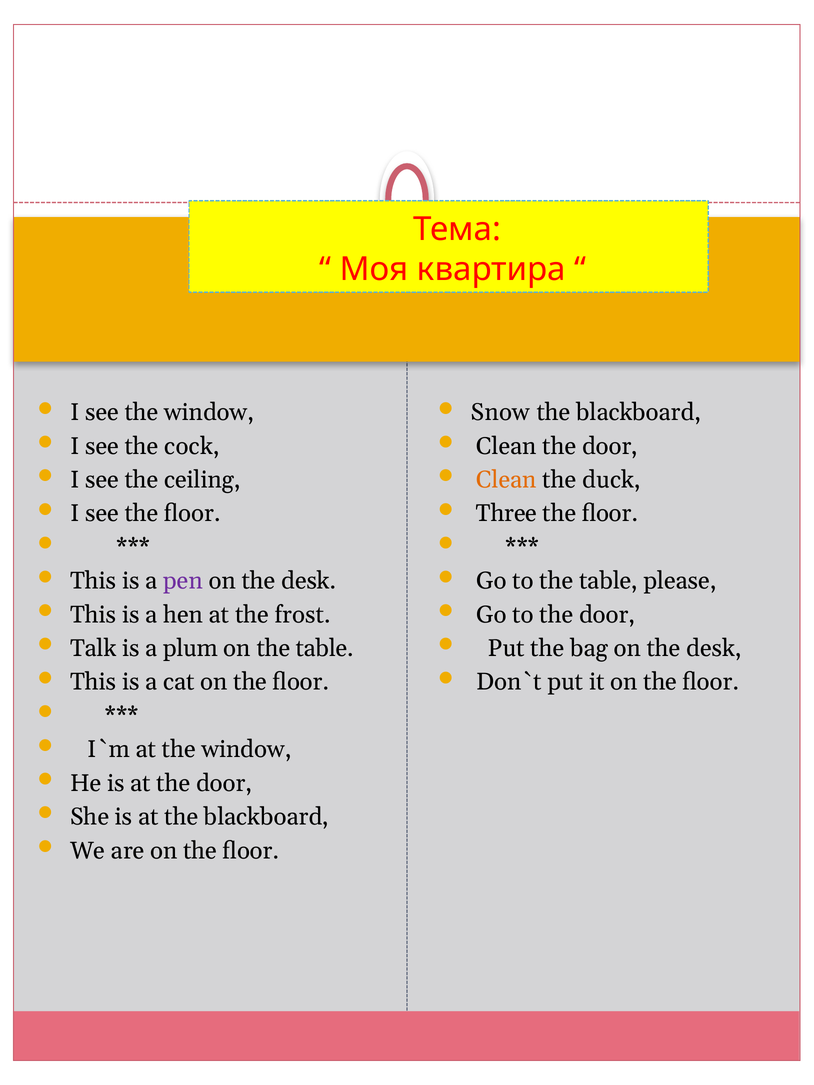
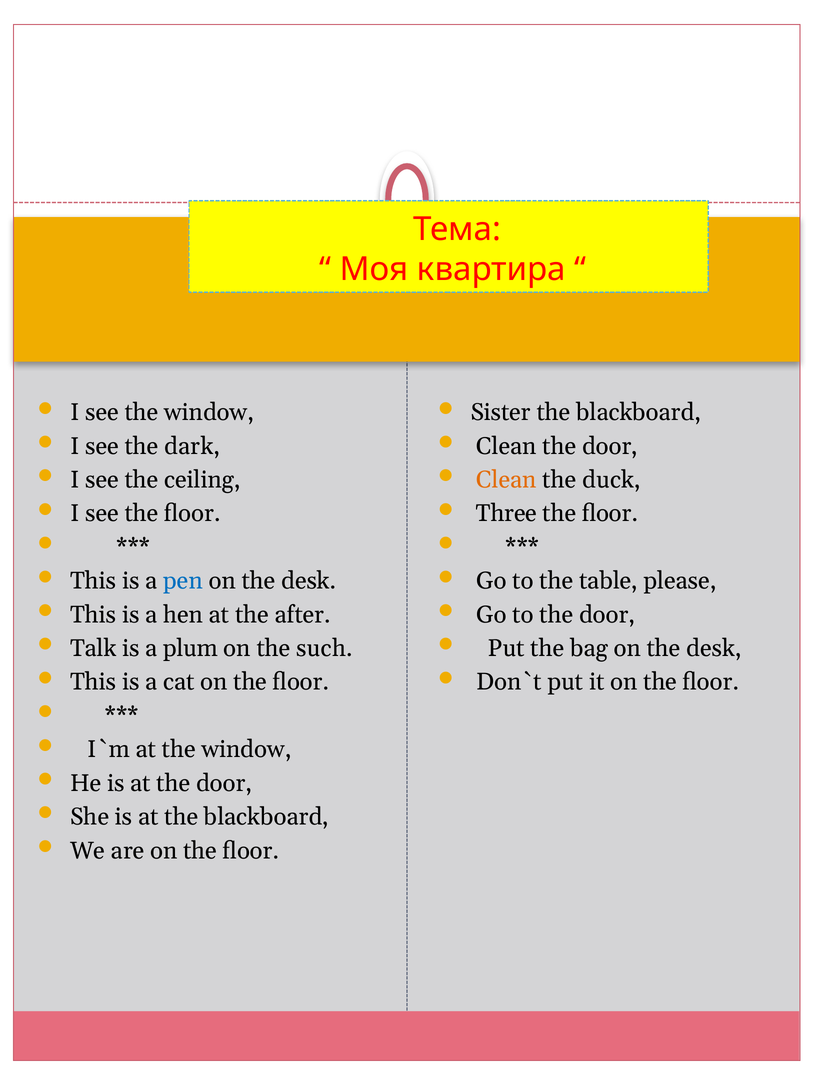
Snow: Snow -> Sister (501, 413)
cock: cock -> dark (192, 446)
pen colour: purple -> blue (183, 581)
frost: frost -> after (303, 615)
on the table: table -> such (325, 649)
